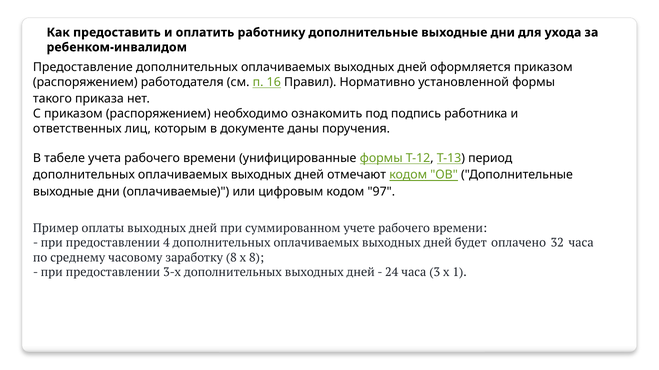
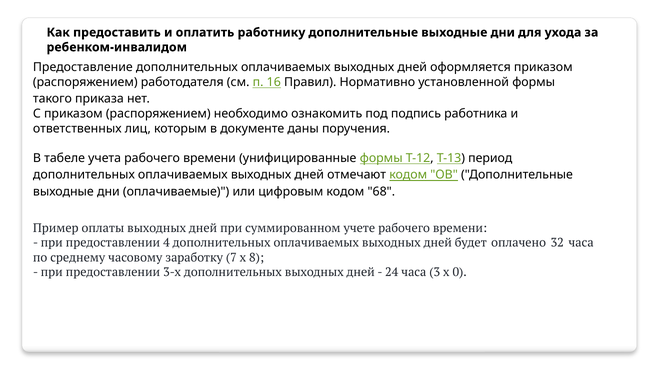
97: 97 -> 68 (381, 192)
заработку 8: 8 -> 7 (231, 258)
1: 1 -> 0 (460, 273)
